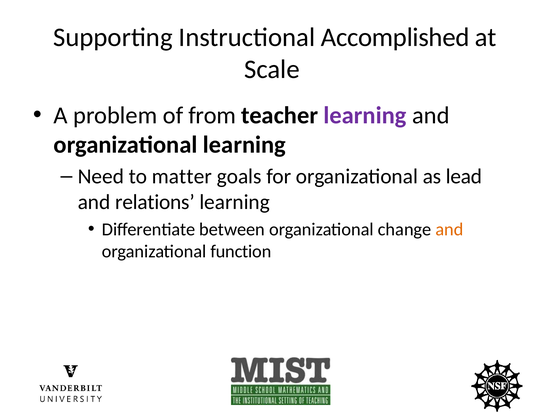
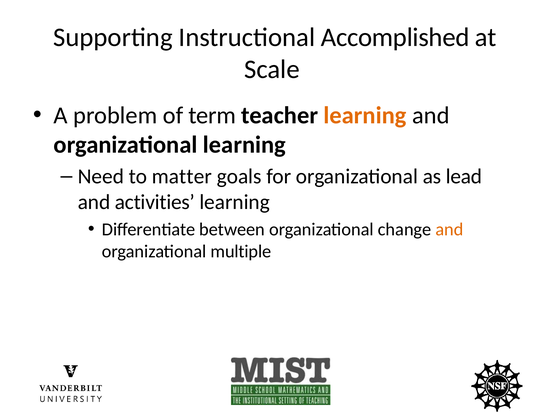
from: from -> term (212, 115)
learning colour: purple -> orange (365, 115)
relations: relations -> activities (155, 202)
function: function -> multiple (241, 251)
